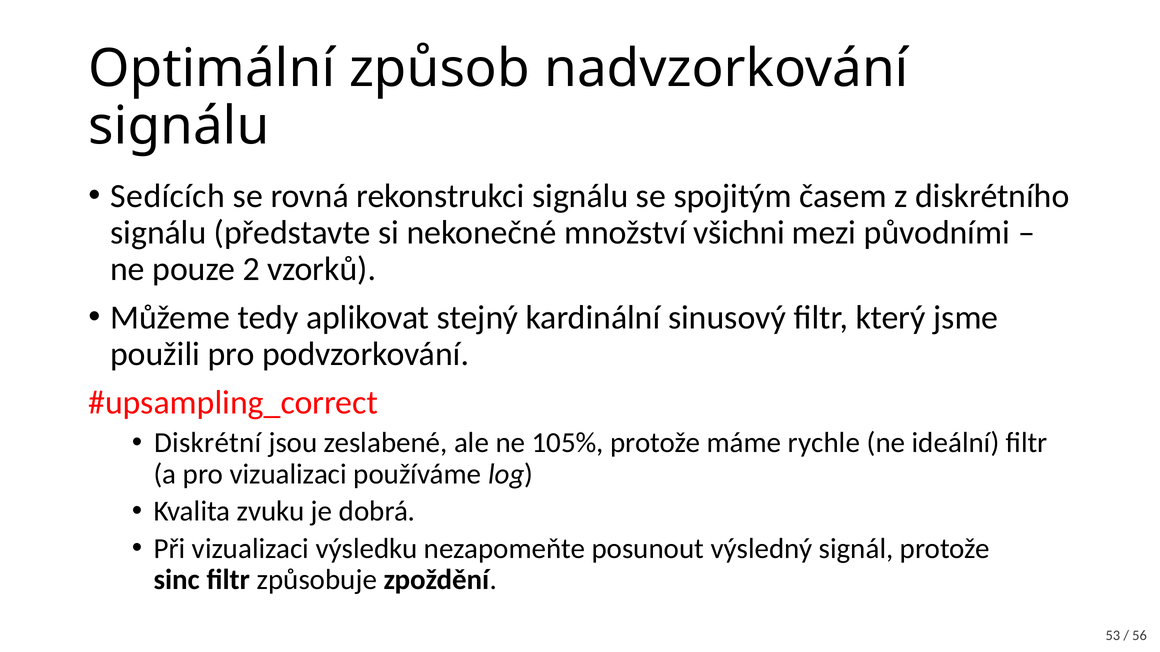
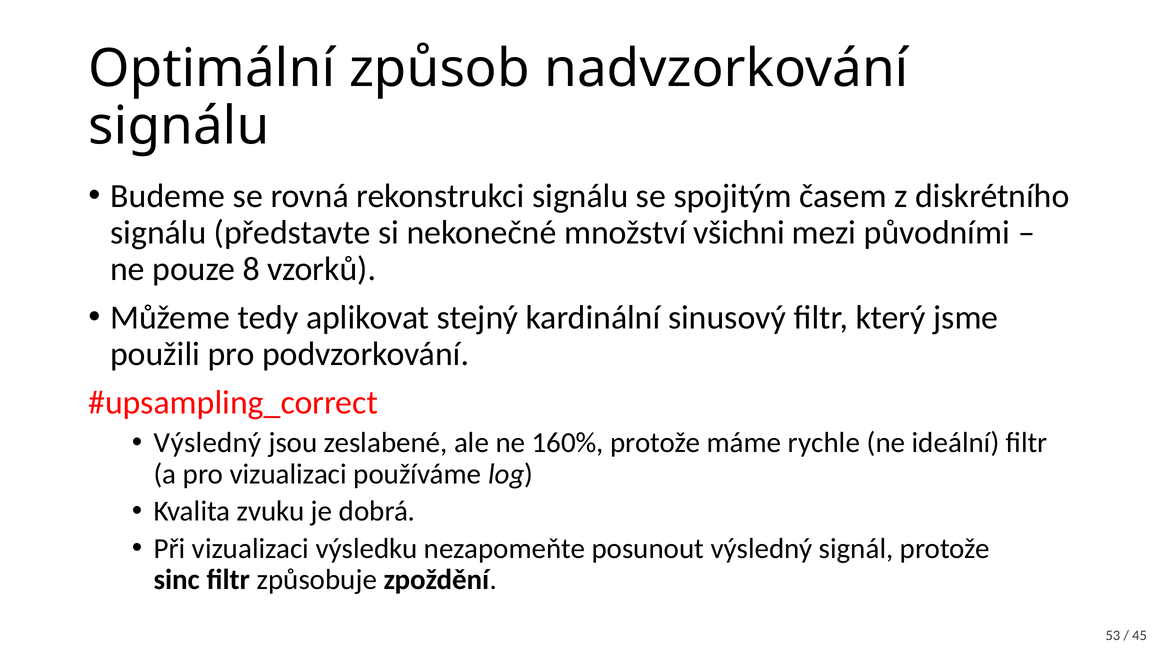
Sedících: Sedících -> Budeme (168, 196)
2: 2 -> 8 (251, 269)
Diskrétní: Diskrétní -> Výsledný (208, 443)
105%: 105% -> 160% (568, 443)
56: 56 -> 45 (1140, 636)
